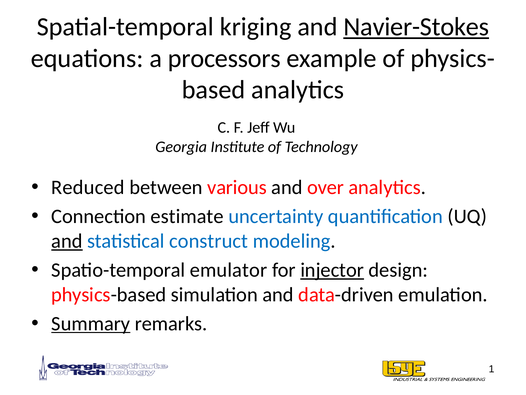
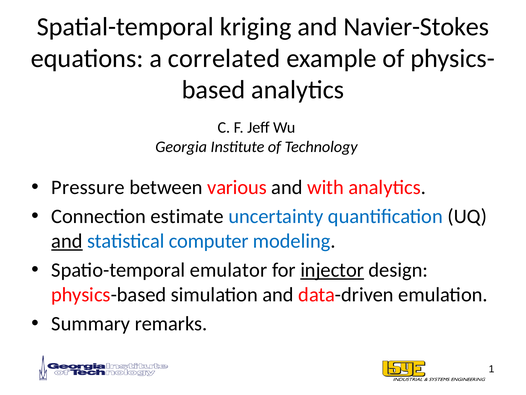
Navier-Stokes underline: present -> none (416, 27)
processors: processors -> correlated (224, 58)
Reduced: Reduced -> Pressure (88, 187)
over: over -> with (325, 187)
construct: construct -> computer (209, 241)
Summary underline: present -> none (91, 323)
